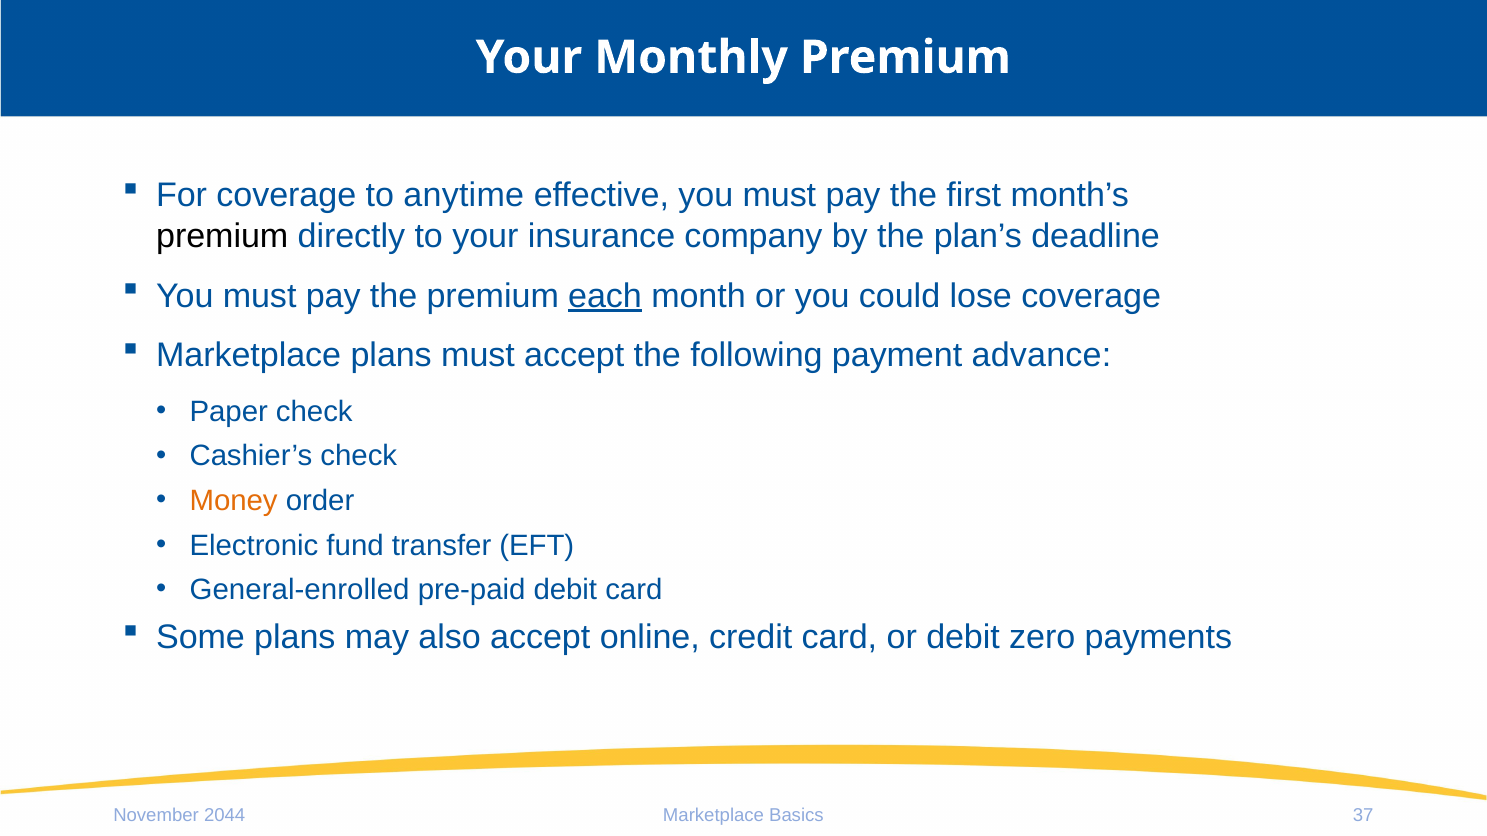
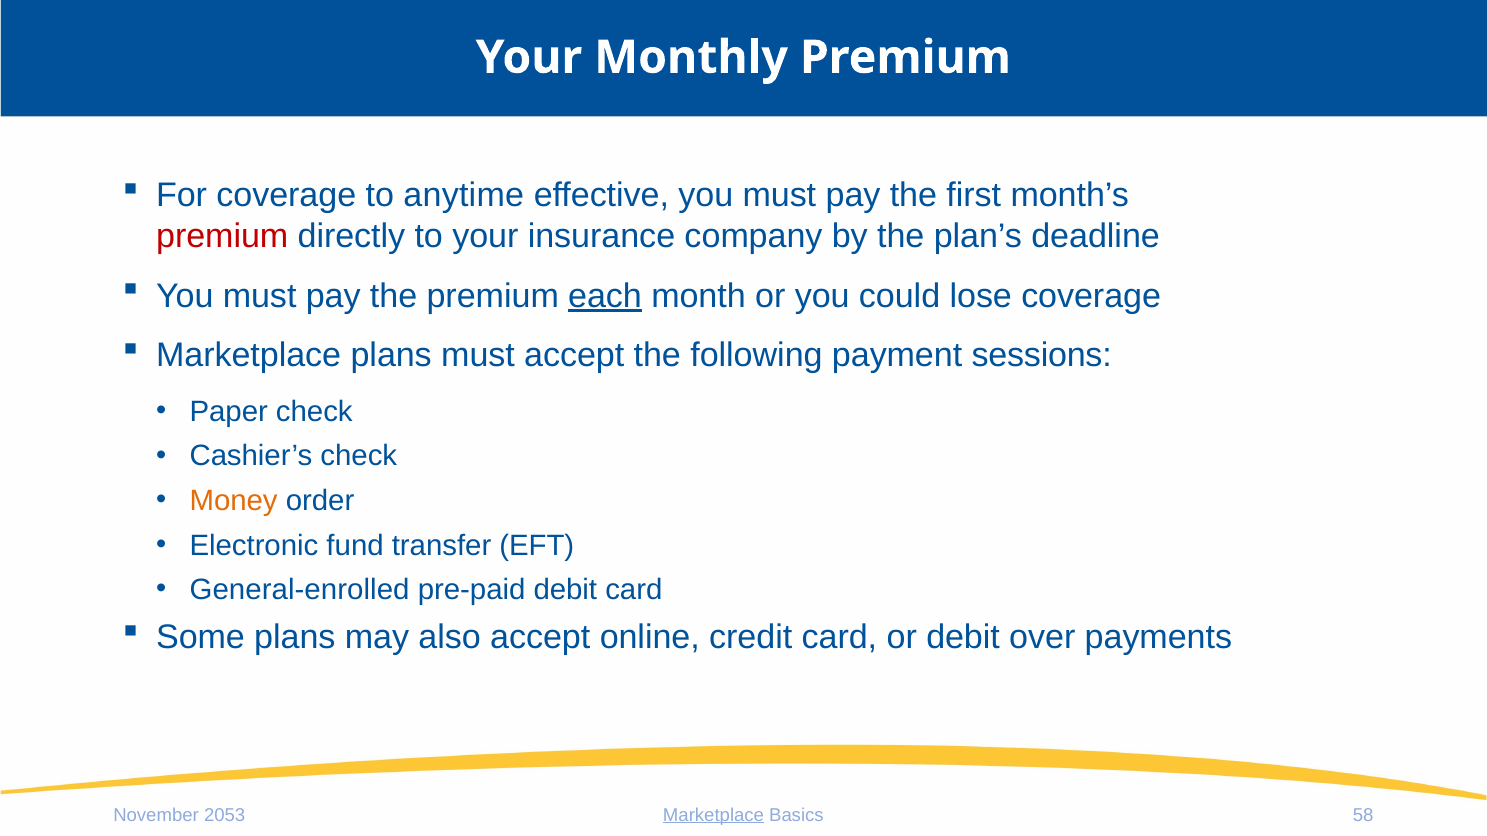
premium colour: black -> red (222, 237)
advance: advance -> sessions (1042, 355)
zero: zero -> over (1042, 638)
2044: 2044 -> 2053 (225, 815)
Marketplace underline: none -> present (714, 815)
37: 37 -> 58 (1363, 815)
